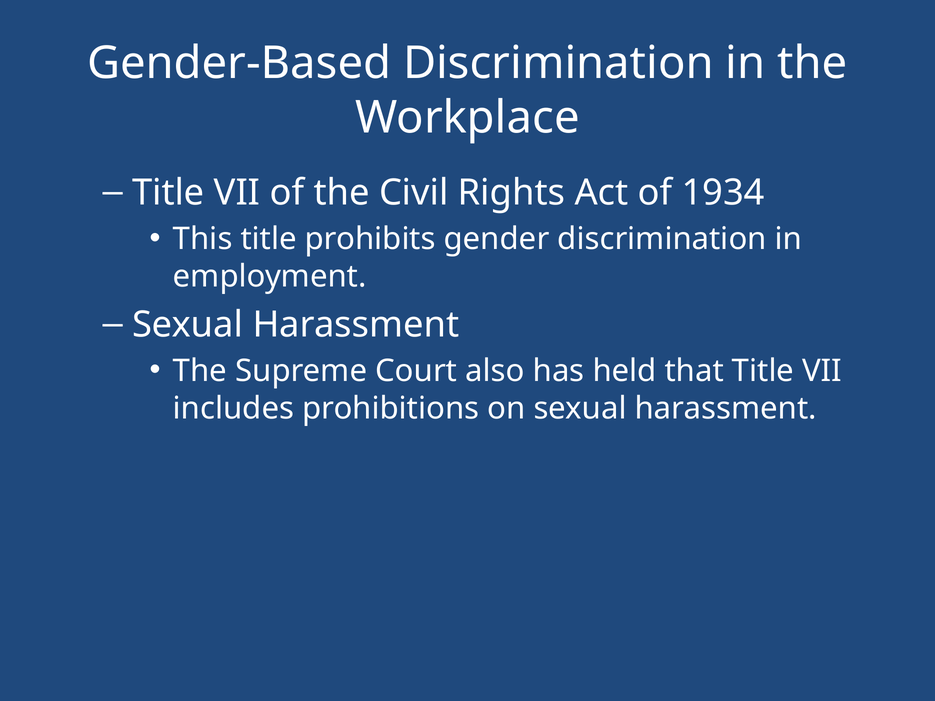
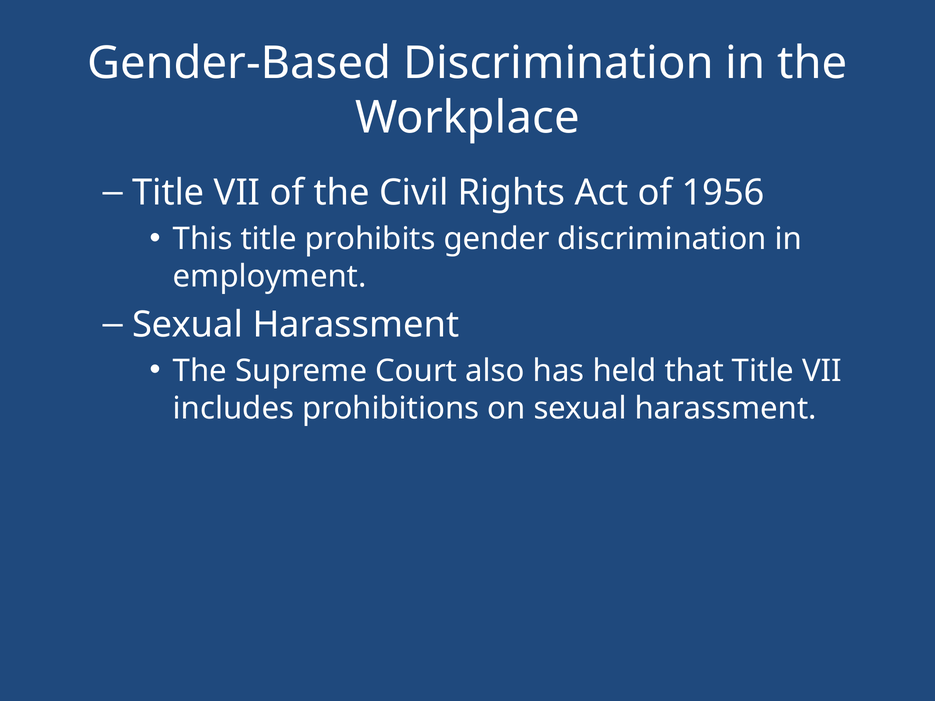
1934: 1934 -> 1956 (723, 193)
